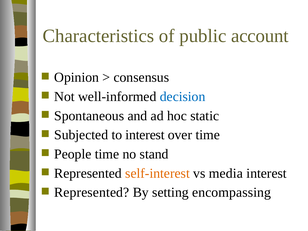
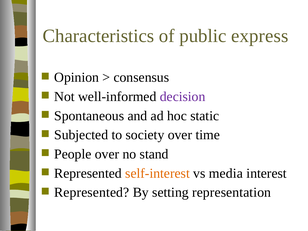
account: account -> express (260, 36)
decision colour: blue -> purple (183, 97)
to interest: interest -> society (145, 135)
People time: time -> over (107, 154)
encompassing: encompassing -> representation (232, 192)
